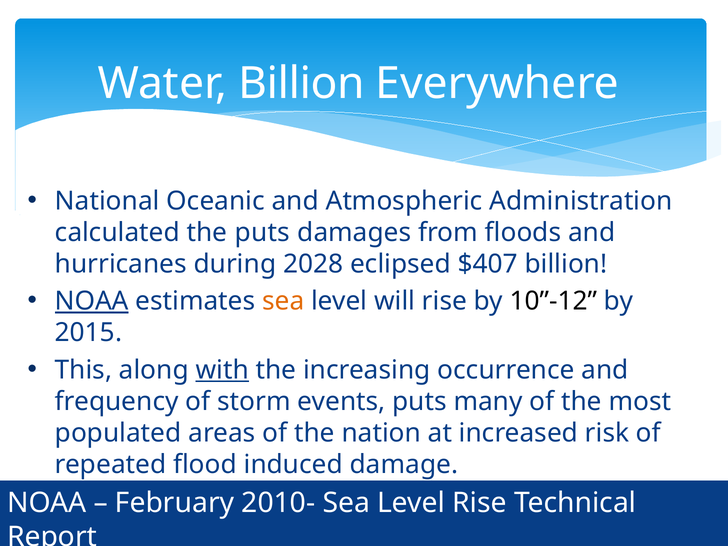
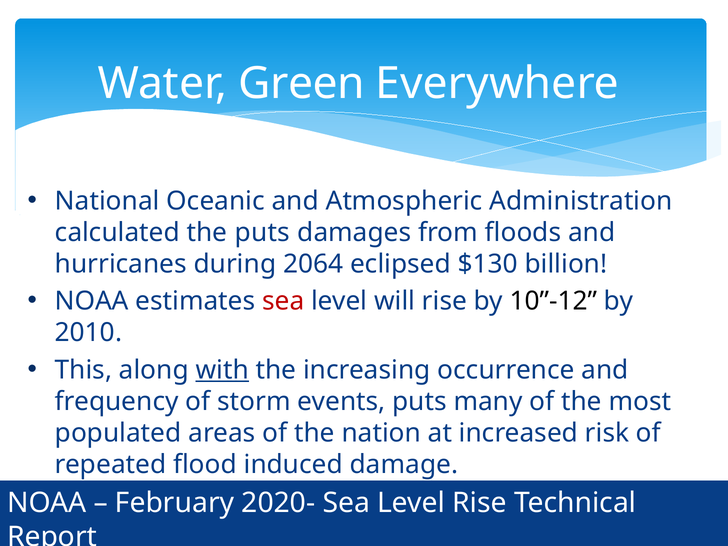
Water Billion: Billion -> Green (302, 83)
2028: 2028 -> 2064 (313, 264)
$407: $407 -> $130 (488, 264)
NOAA underline: present -> none (92, 301)
sea colour: orange -> red (283, 301)
2015: 2015 -> 2010 (88, 333)
2010-: 2010- -> 2020- (278, 503)
